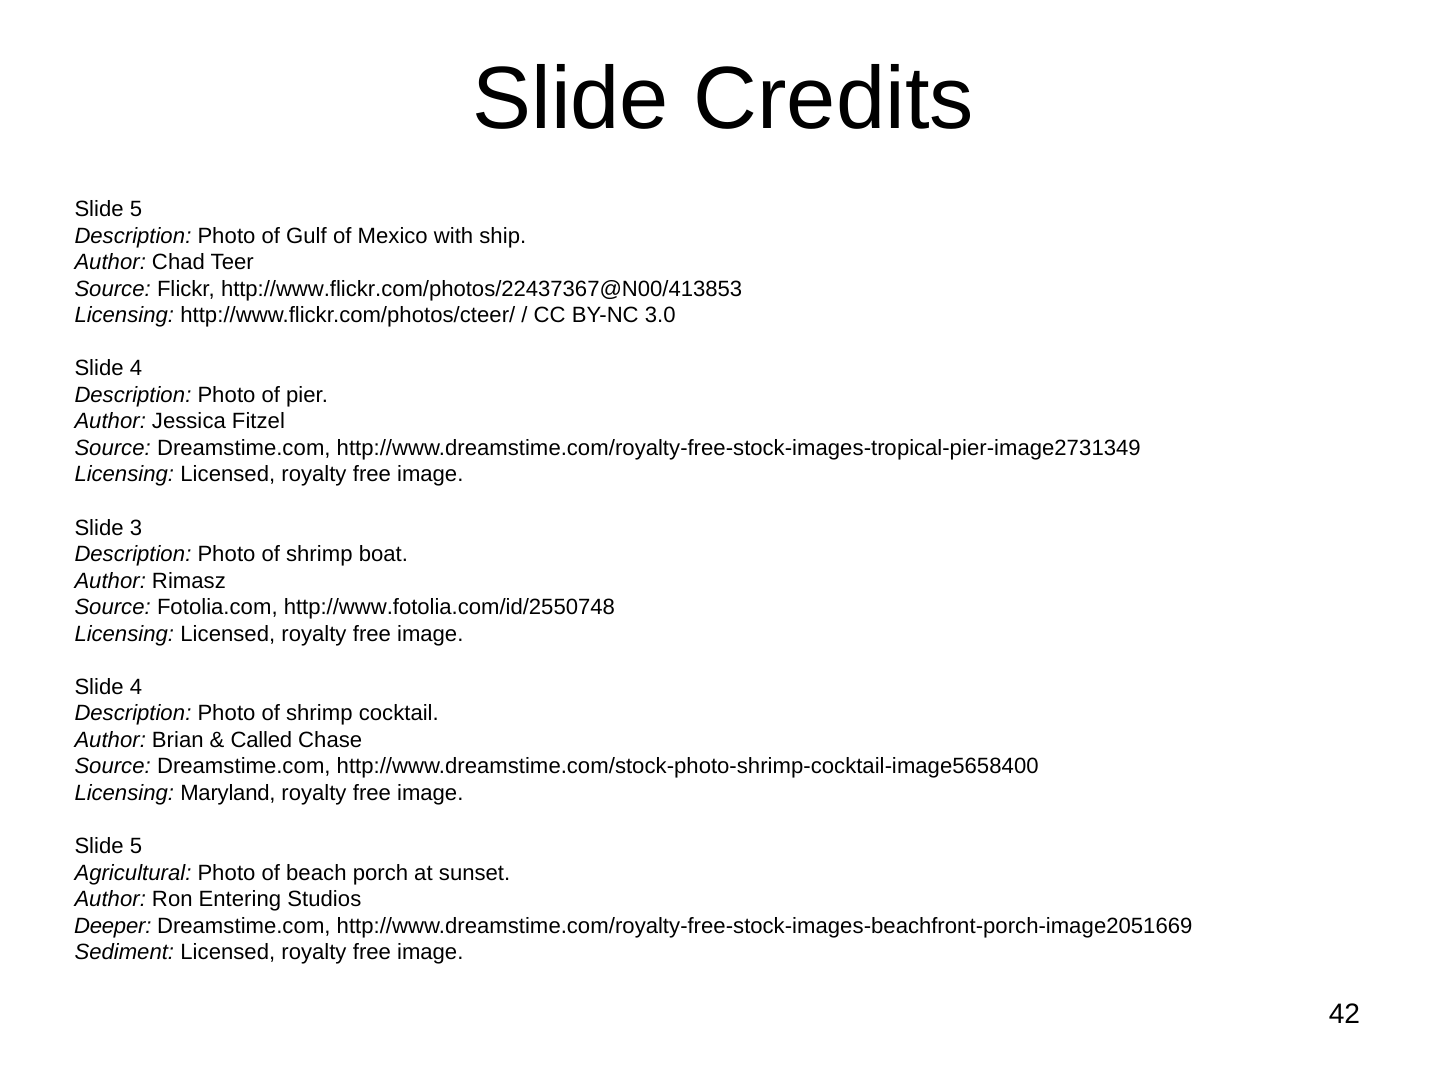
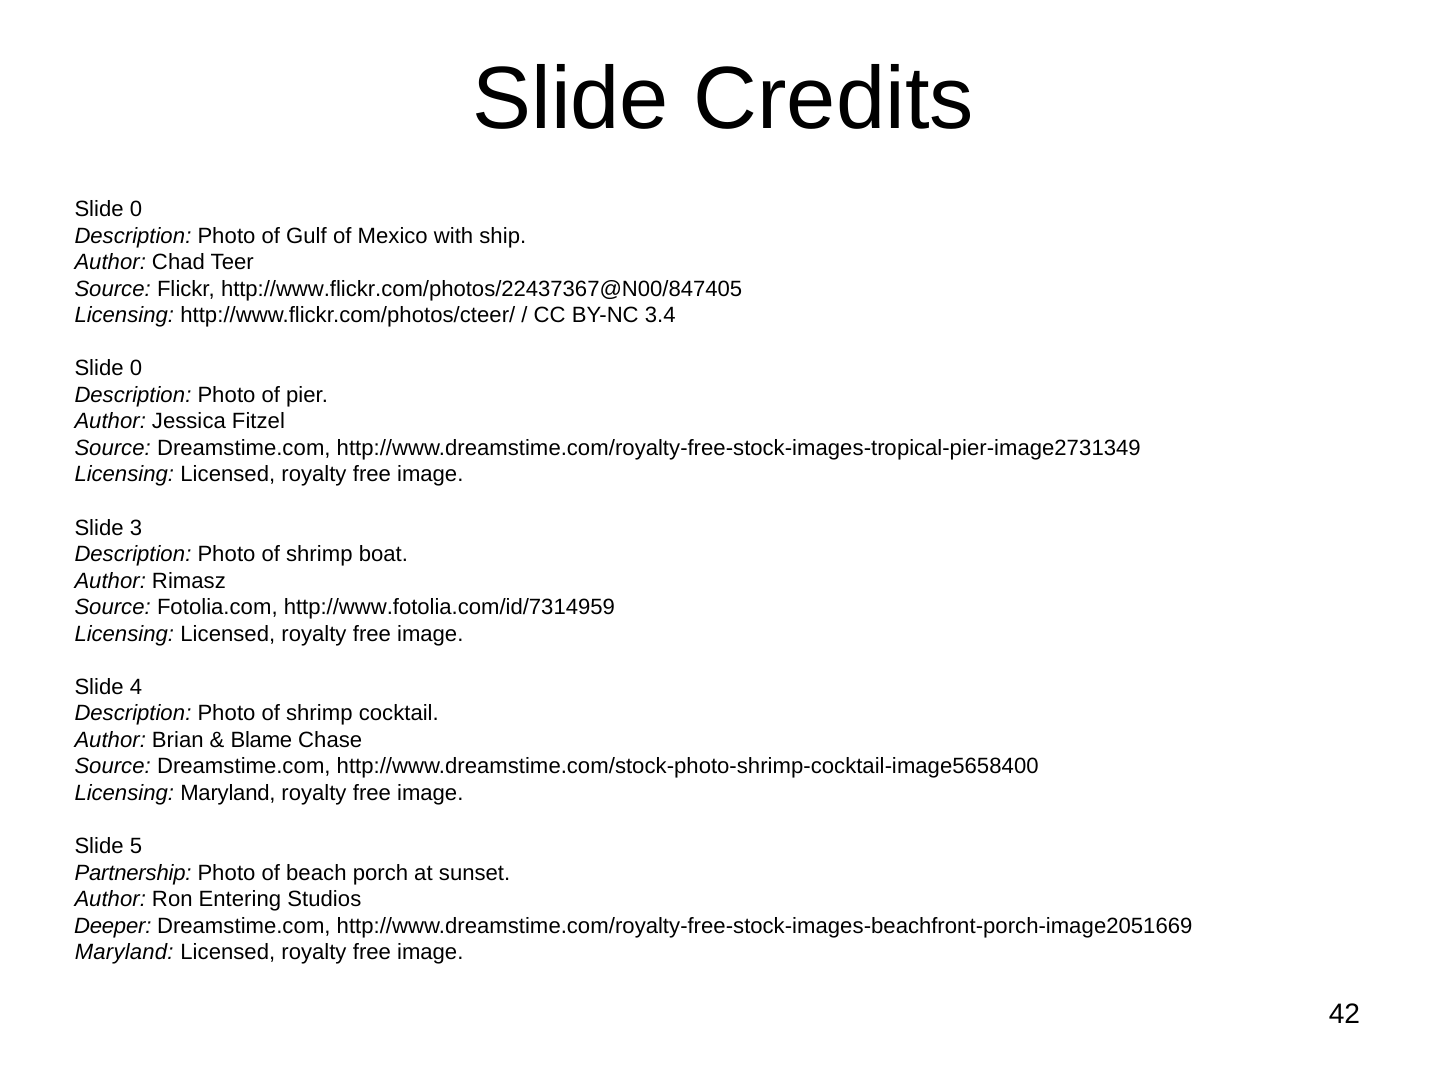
5: 5 -> 0 (136, 209)
http://www.flickr.com/photos/22437367@N00/413853: http://www.flickr.com/photos/22437367@N00/413853 -> http://www.flickr.com/photos/22437367@N00/847405 (482, 289)
3.0: 3.0 -> 3.4 (660, 315)
4: 4 -> 0 (136, 369)
http://www.fotolia.com/id/2550748: http://www.fotolia.com/id/2550748 -> http://www.fotolia.com/id/7314959 (449, 608)
Called: Called -> Blame (261, 740)
Agricultural: Agricultural -> Partnership (133, 873)
Sediment: Sediment -> Maryland (124, 953)
